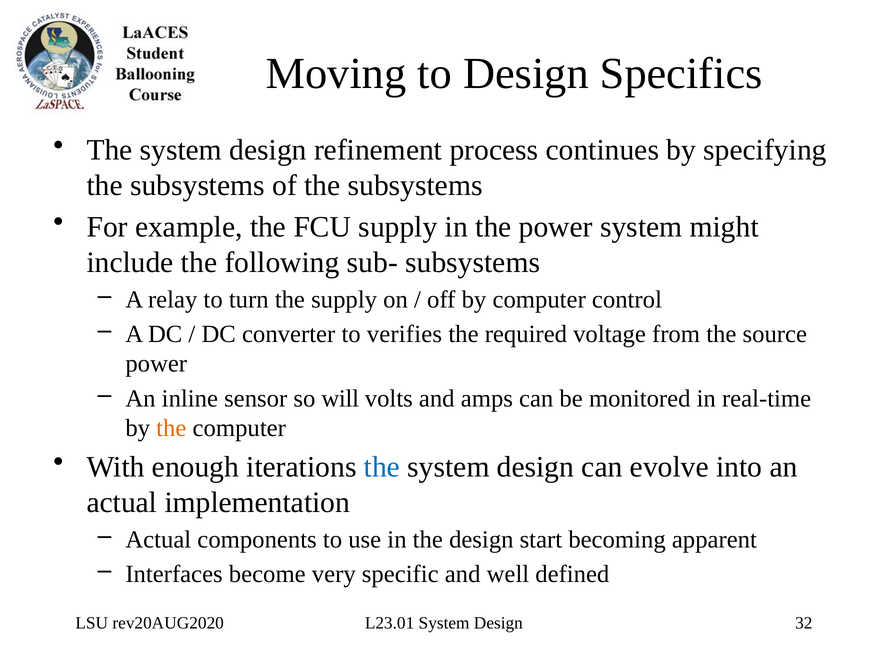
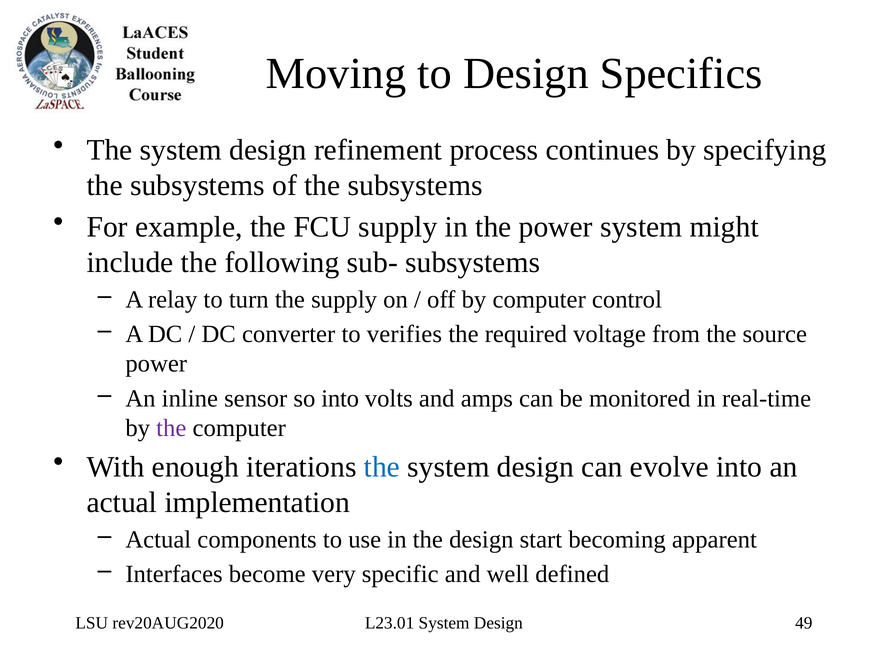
so will: will -> into (340, 398)
the colour: orange -> purple (171, 428)
32: 32 -> 49 (804, 623)
